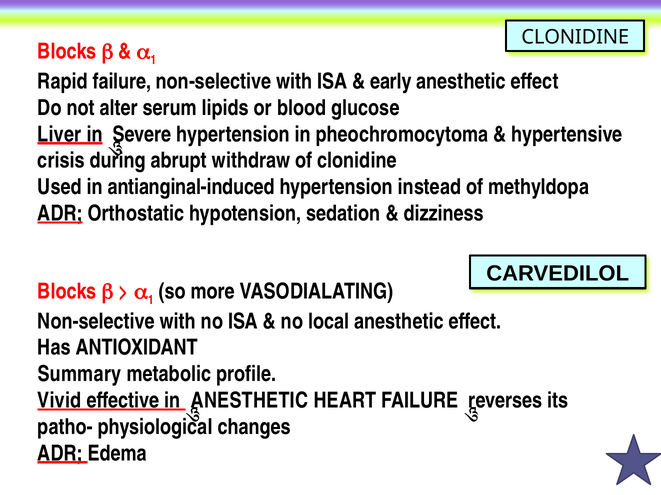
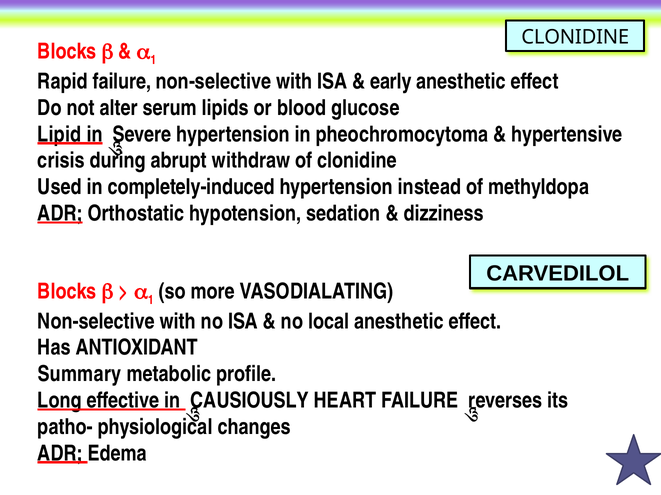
Liver: Liver -> Lipid (59, 134)
antianginal-induced: antianginal-induced -> completely-induced (191, 187)
Vivid: Vivid -> Long (60, 401)
ANESTHETIC: ANESTHETIC -> CAUSIOUSLY (250, 401)
